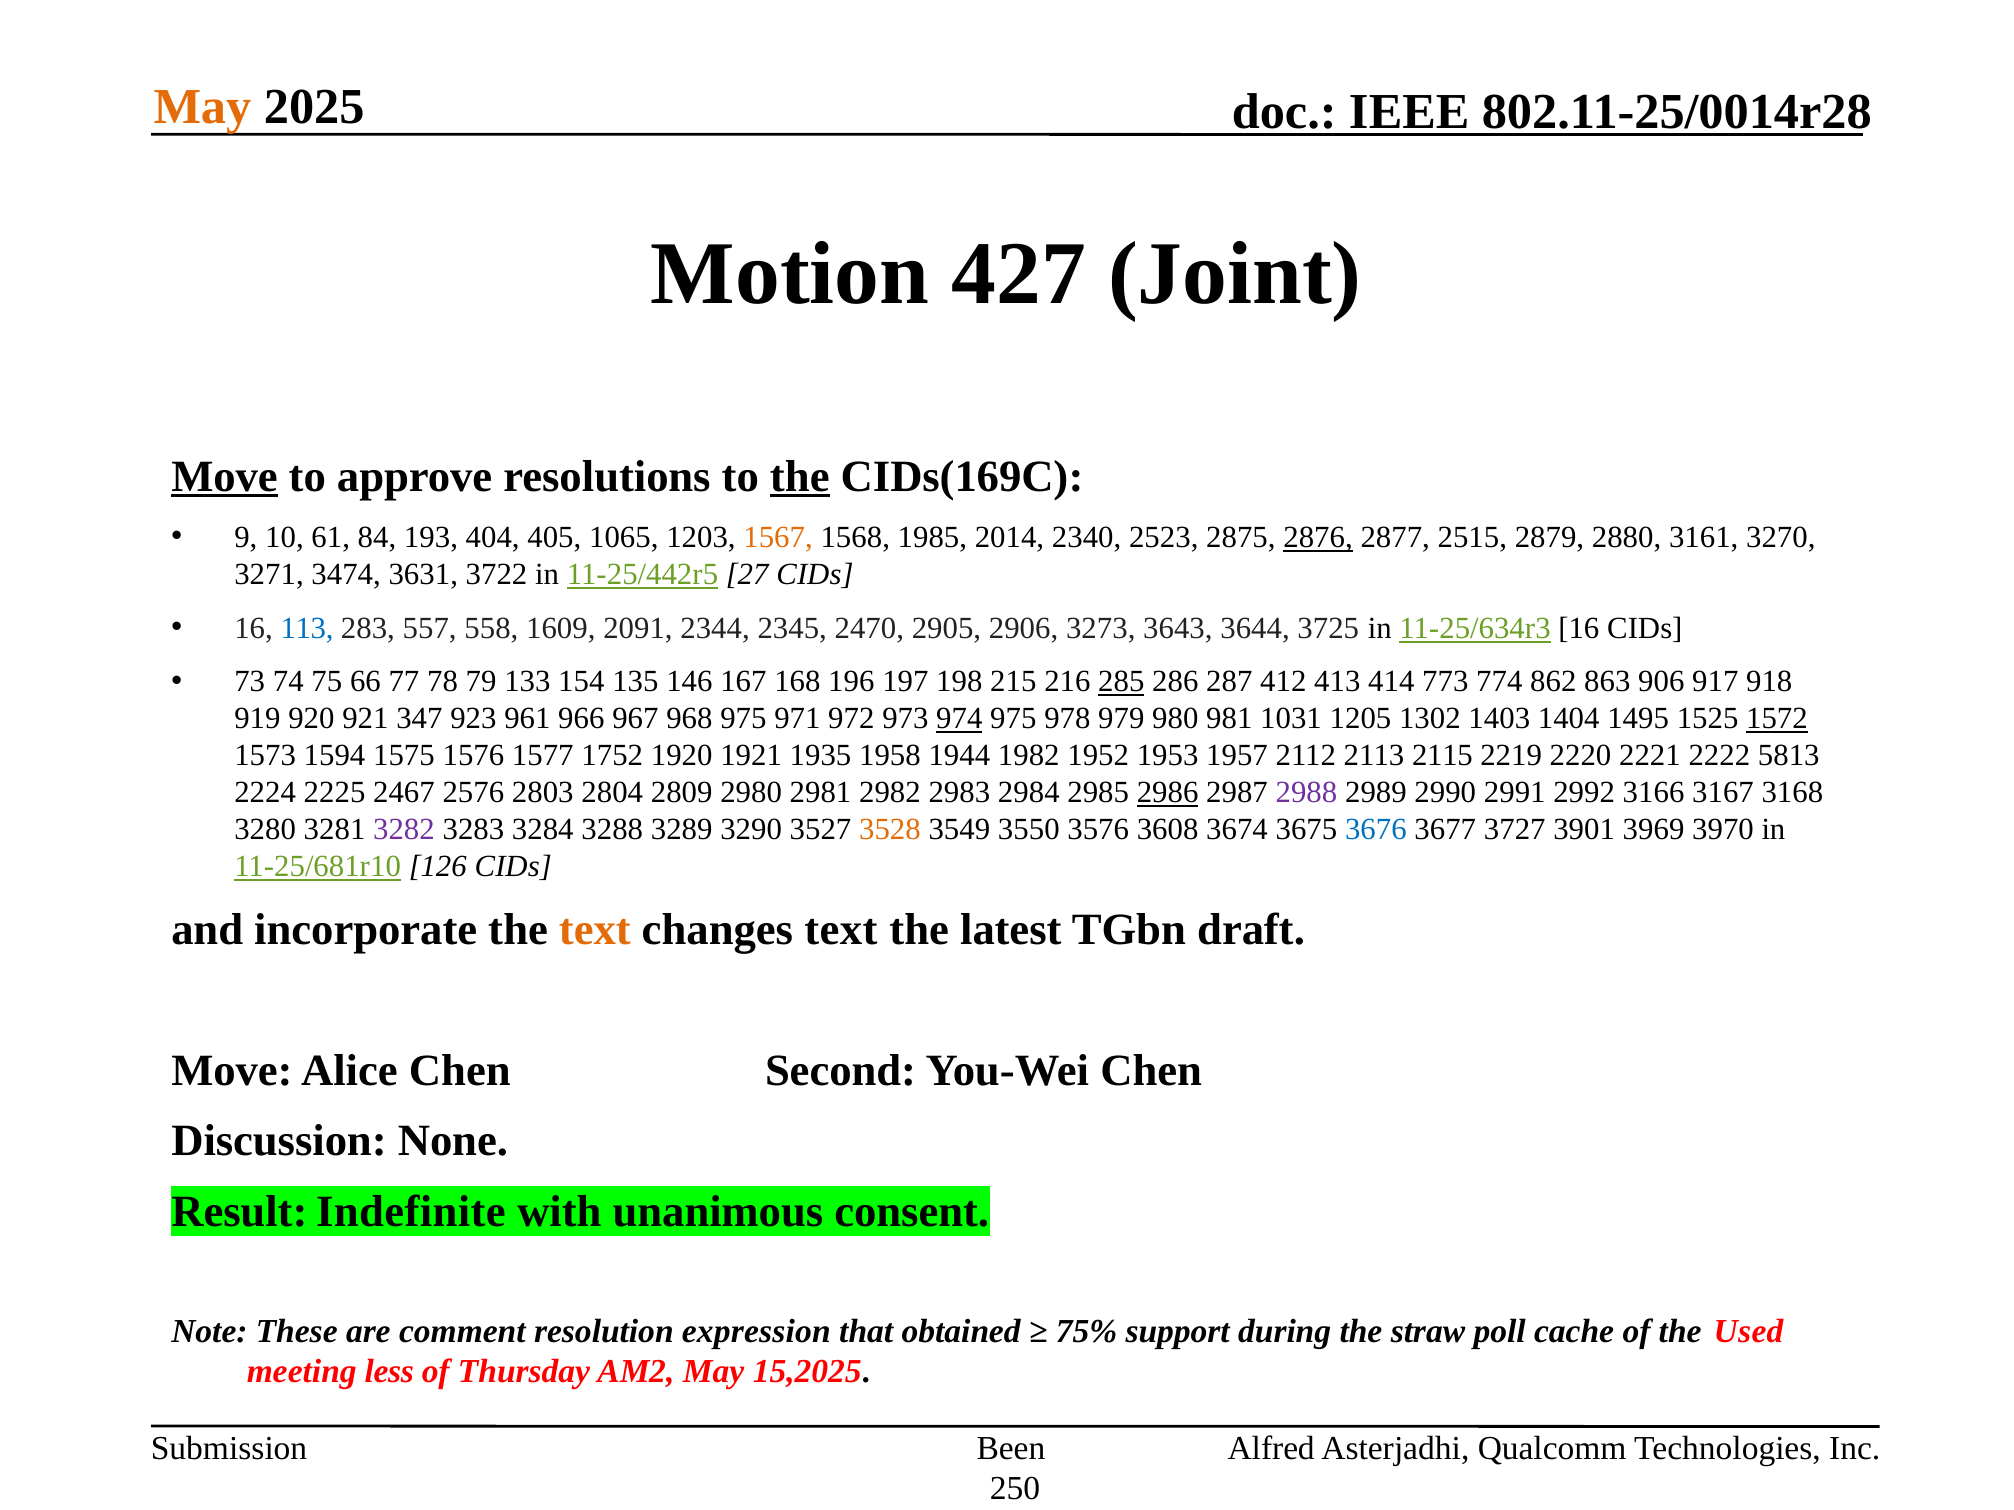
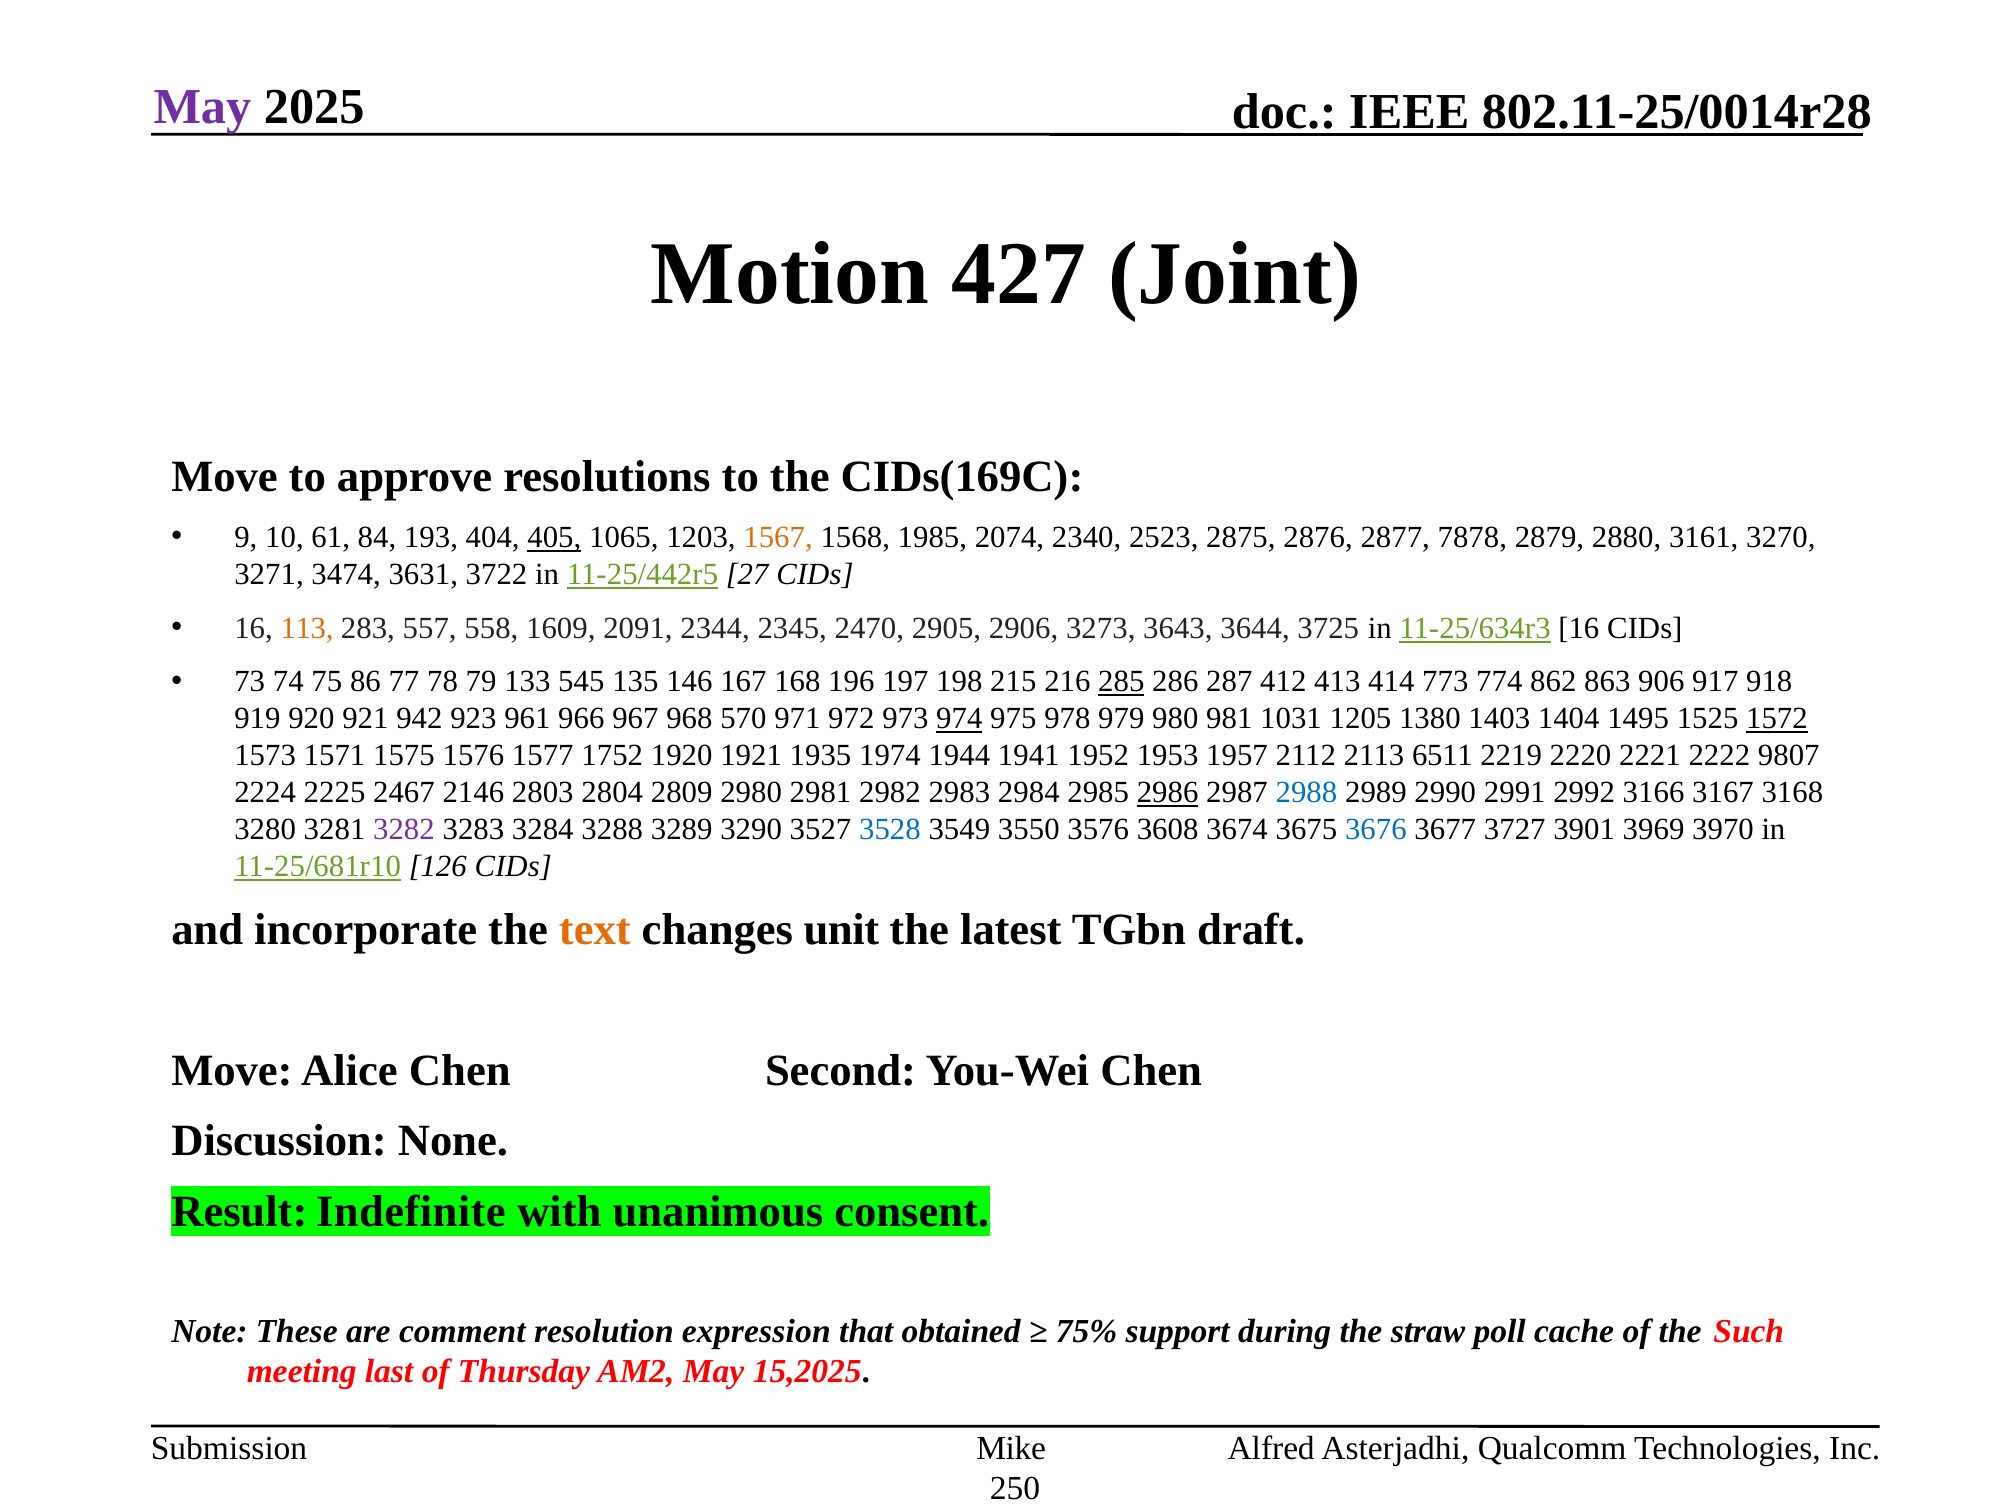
May colour: orange -> purple (202, 107)
Move underline: present -> none (225, 476)
the underline: present -> none (800, 476)
405 underline: none -> present (554, 538)
2014: 2014 -> 2074 (1009, 538)
2876 underline: present -> none (1318, 538)
2515: 2515 -> 7878 (1472, 538)
113 colour: blue -> orange (307, 628)
66: 66 -> 86 (365, 682)
154: 154 -> 545 (581, 682)
347: 347 -> 942 (419, 719)
968 975: 975 -> 570 (743, 719)
1302: 1302 -> 1380 (1430, 719)
1594: 1594 -> 1571 (335, 756)
1958: 1958 -> 1974 (890, 756)
1982: 1982 -> 1941 (1029, 756)
2115: 2115 -> 6511 (1442, 756)
5813: 5813 -> 9807 (1789, 756)
2576: 2576 -> 2146 (473, 793)
2988 colour: purple -> blue (1306, 793)
3528 colour: orange -> blue (890, 830)
changes text: text -> unit (841, 930)
Used: Used -> Such (1749, 1332)
less: less -> last (389, 1372)
Been: Been -> Mike (1011, 1449)
